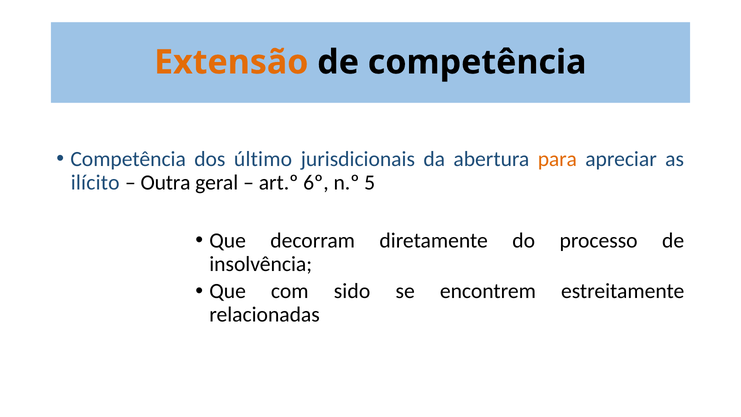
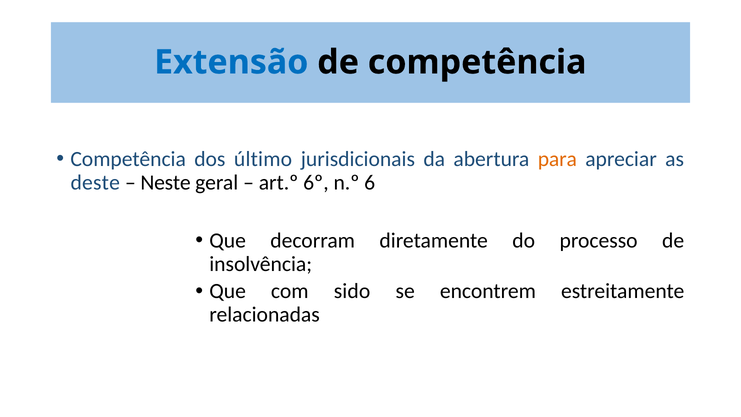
Extensão colour: orange -> blue (231, 62)
ilícito: ilícito -> deste (95, 182)
Outra: Outra -> Neste (166, 182)
5: 5 -> 6 (370, 182)
